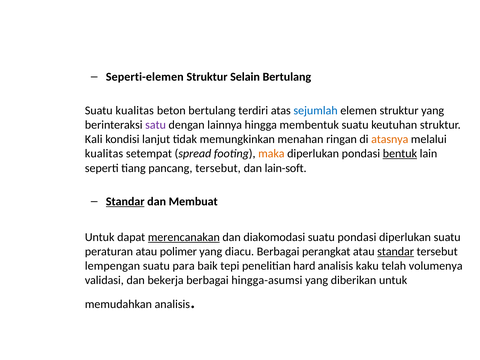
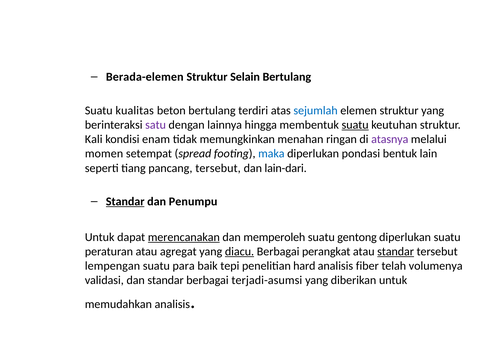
Seperti-elemen: Seperti-elemen -> Berada-elemen (145, 77)
suatu underline: none -> present (355, 125)
lanjut: lanjut -> enam (156, 139)
atasnya colour: orange -> purple (390, 139)
kualitas: kualitas -> momen (104, 154)
maka colour: orange -> blue (271, 154)
bentuk underline: present -> none (400, 154)
lain-soft: lain-soft -> lain-dari (286, 168)
Membuat: Membuat -> Penumpu (193, 202)
diakomodasi: diakomodasi -> memperoleh (274, 237)
suatu pondasi: pondasi -> gentong (357, 237)
polimer: polimer -> agregat (178, 252)
diacu underline: none -> present (240, 252)
kaku: kaku -> fiber (367, 266)
dan bekerja: bekerja -> standar (166, 280)
hingga-asumsi: hingga-asumsi -> terjadi-asumsi (267, 280)
